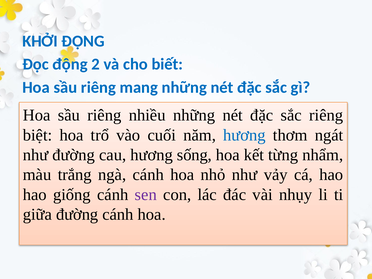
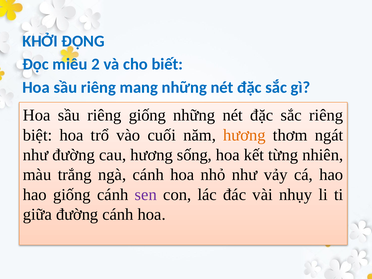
Đọc động: động -> miêu (70, 64)
riêng nhiều: nhiều -> giống (147, 115)
hương colour: blue -> orange (244, 135)
nhẩm: nhẩm -> nhiên (323, 155)
